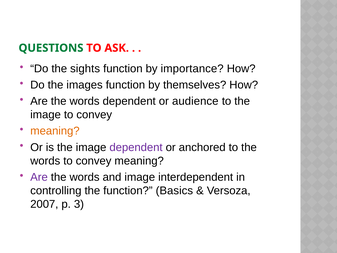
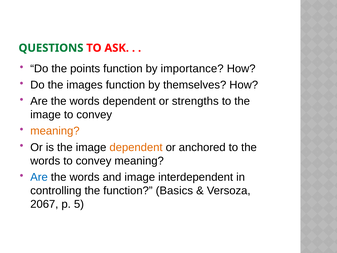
sights: sights -> points (85, 69)
audience: audience -> strengths (195, 101)
dependent colour: purple -> orange (136, 147)
Are colour: purple -> blue (39, 177)
2007: 2007 -> 2067 (44, 204)
3: 3 -> 5 (79, 204)
